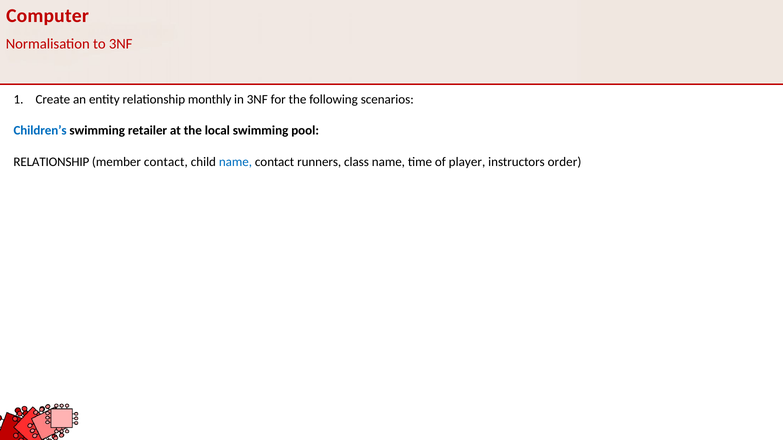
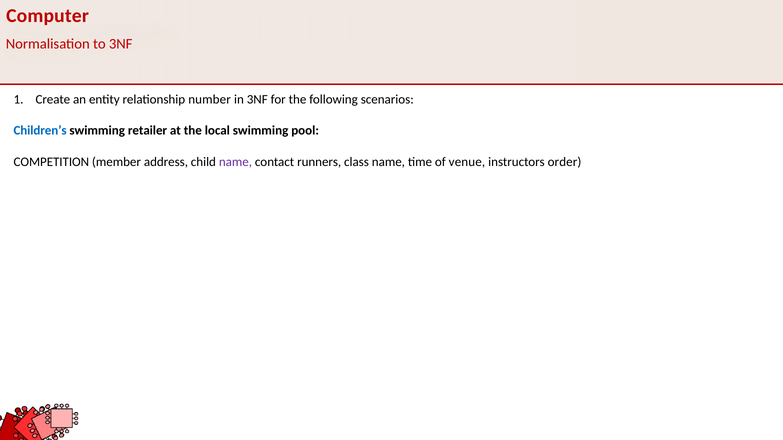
monthly: monthly -> number (210, 100)
RELATIONSHIP: RELATIONSHIP -> COMPETITION (51, 162)
member contact: contact -> address (166, 162)
name colour: blue -> purple (235, 162)
player: player -> venue (467, 162)
